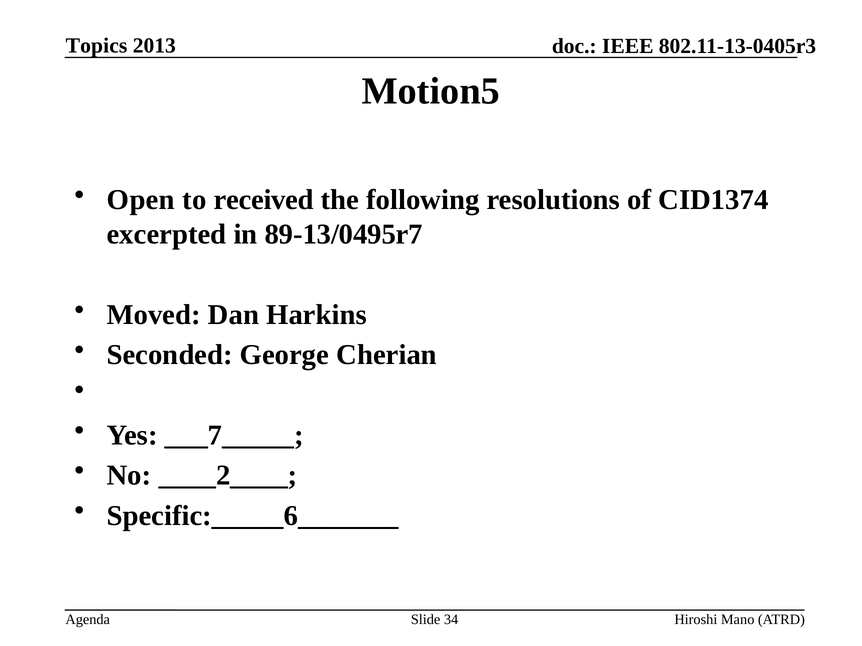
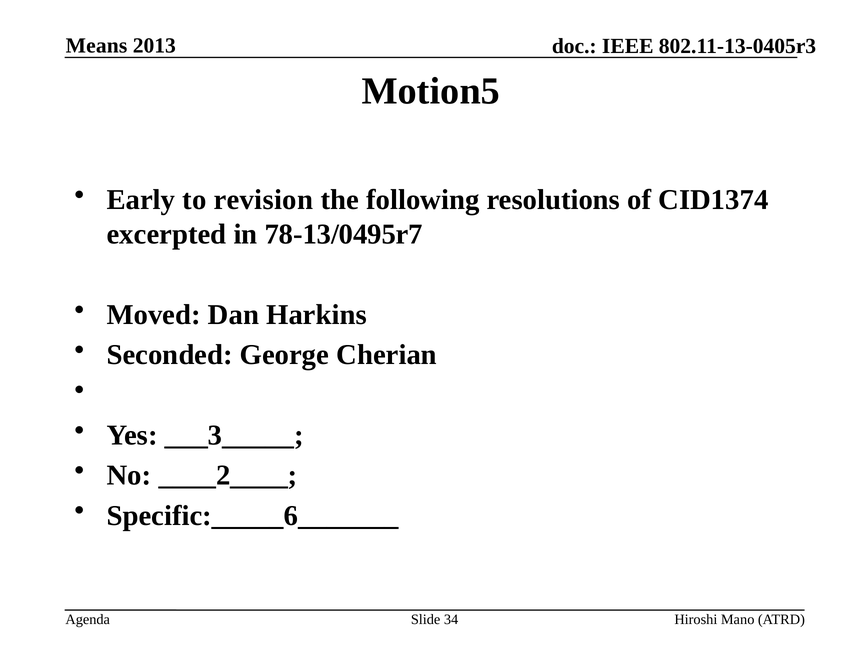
Topics: Topics -> Means (97, 46)
Open: Open -> Early (141, 200)
received: received -> revision (263, 200)
89-13/0495r7: 89-13/0495r7 -> 78-13/0495r7 (344, 235)
___7_____: ___7_____ -> ___3_____ (234, 436)
